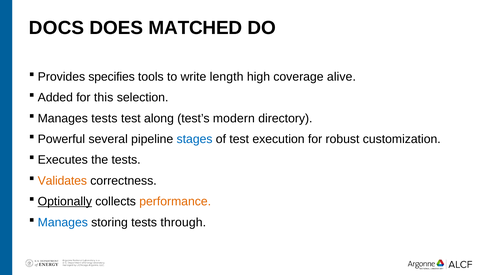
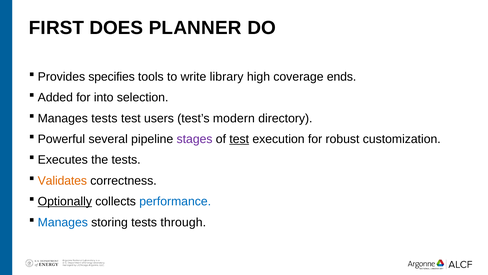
DOCS: DOCS -> FIRST (57, 28)
MATCHED: MATCHED -> PLANNER (195, 28)
length: length -> library (227, 77)
alive: alive -> ends (342, 77)
this: this -> into (104, 97)
along: along -> users (159, 118)
stages colour: blue -> purple (195, 139)
test underline: none -> present (239, 139)
performance colour: orange -> blue (175, 201)
